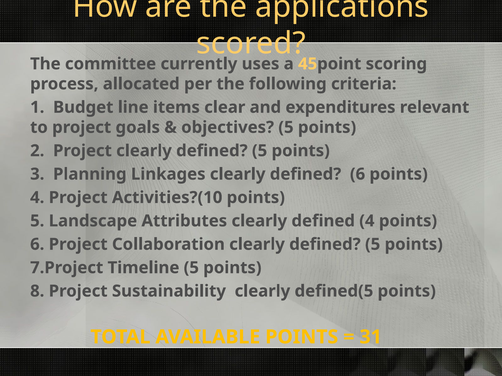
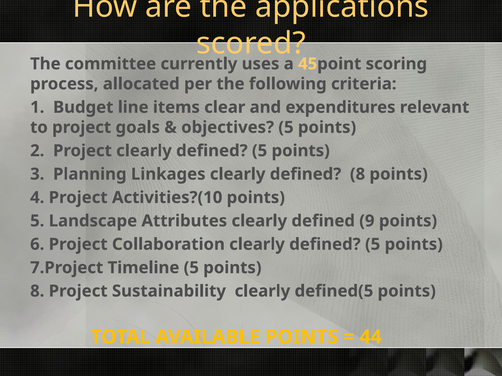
defined 6: 6 -> 8 (358, 174)
defined 4: 4 -> 9 (367, 221)
31: 31 -> 44 (371, 337)
